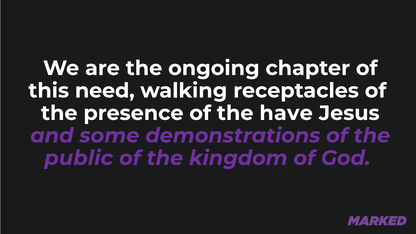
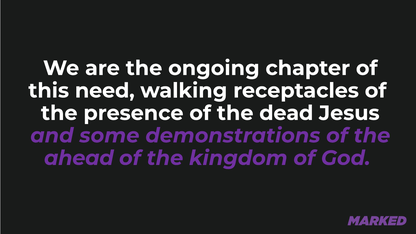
have: have -> dead (286, 113)
public: public -> ahead (79, 158)
